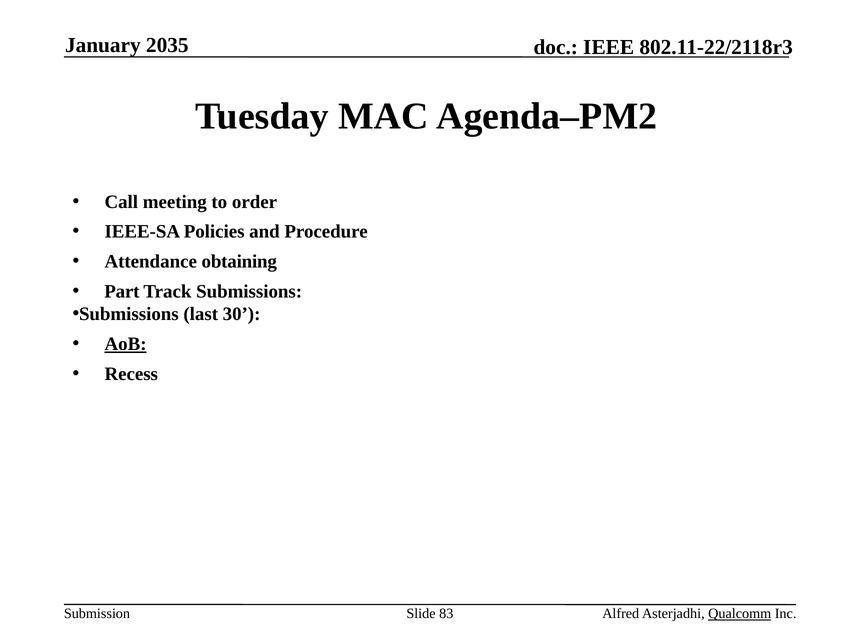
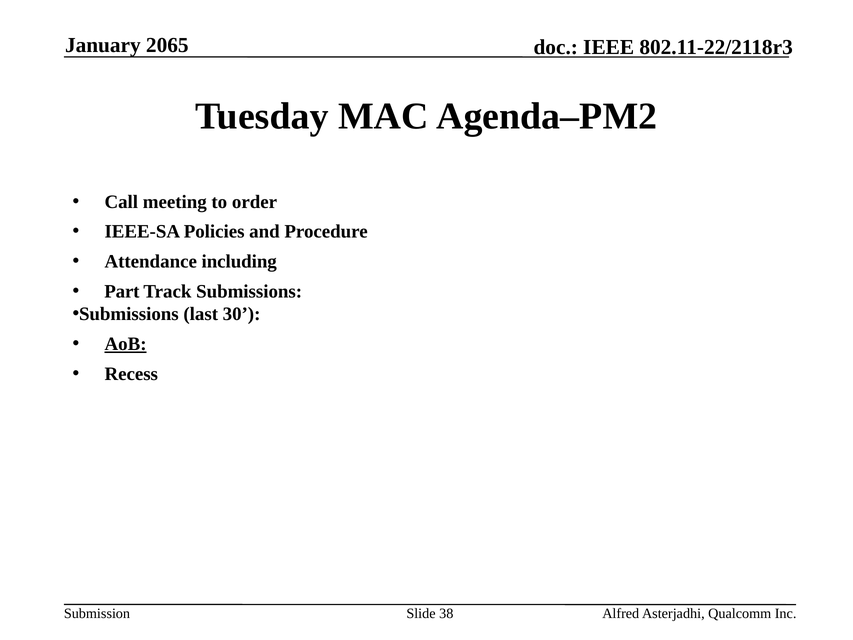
2035: 2035 -> 2065 (167, 45)
obtaining: obtaining -> including (239, 262)
83: 83 -> 38 (446, 614)
Qualcomm underline: present -> none (740, 614)
